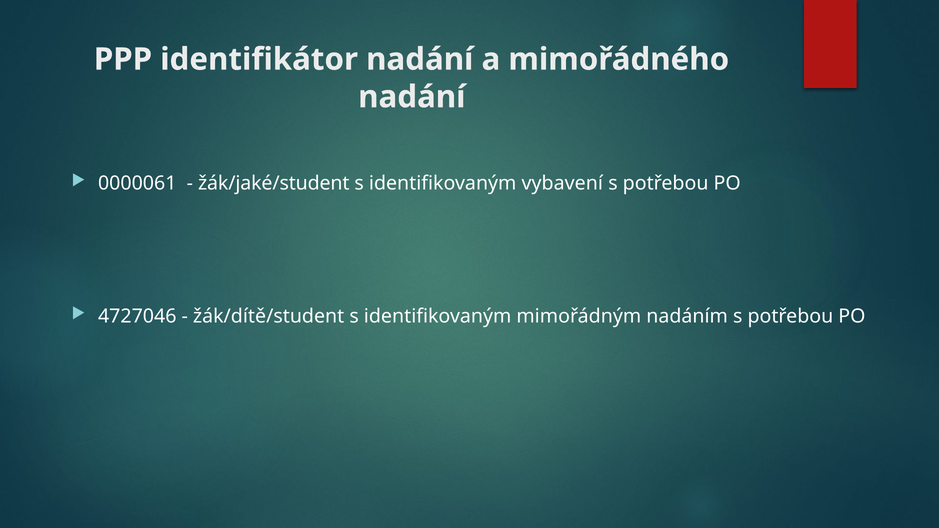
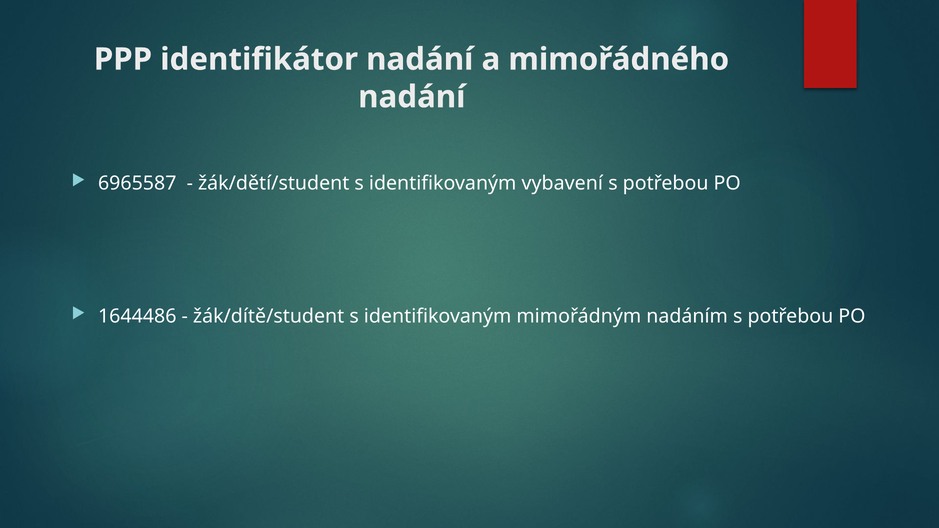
0000061: 0000061 -> 6965587 (137, 183)
žák/jaké/student: žák/jaké/student -> žák/dětí/student (274, 183)
4727046: 4727046 -> 1644486 (137, 317)
